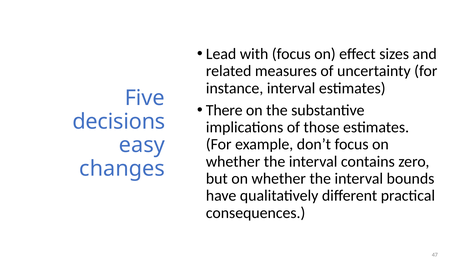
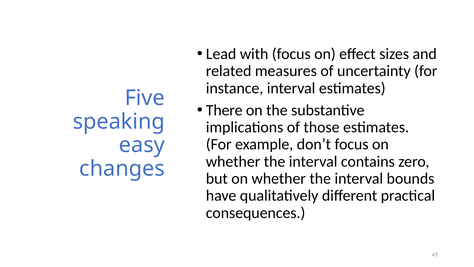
decisions: decisions -> speaking (119, 121)
